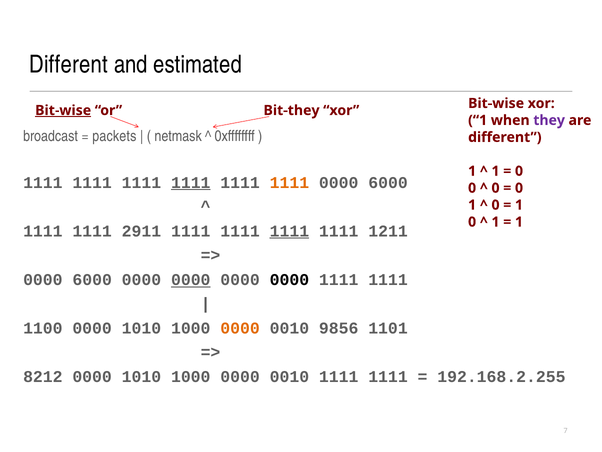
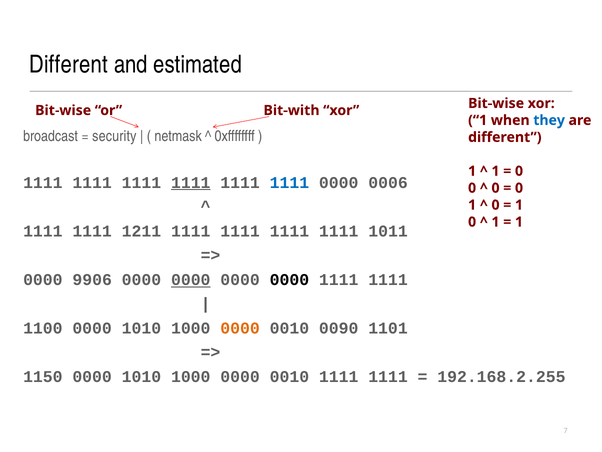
Bit-wise underline: present -> none (63, 110)
Bit-they: Bit-they -> Bit-with (292, 110)
they colour: purple -> blue (549, 120)
packets: packets -> security (114, 136)
1111 colour: orange -> blue (289, 182)
6000: 6000 -> 0006 (388, 182)
2911: 2911 -> 1211 (141, 231)
1111 underline: present -> none (289, 231)
1211: 1211 -> 1011 (388, 231)
6000: 6000 -> 9906 (92, 279)
9856: 9856 -> 0090 (339, 328)
8212: 8212 -> 1150 (43, 376)
